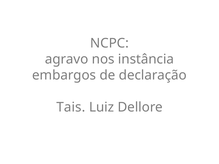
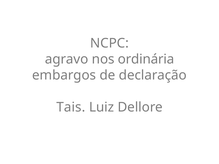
instância: instância -> ordinária (146, 59)
